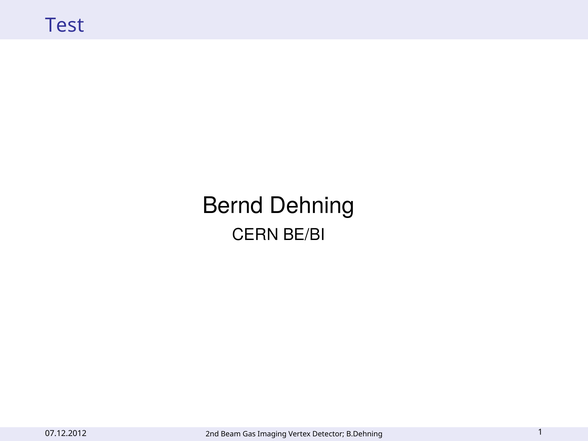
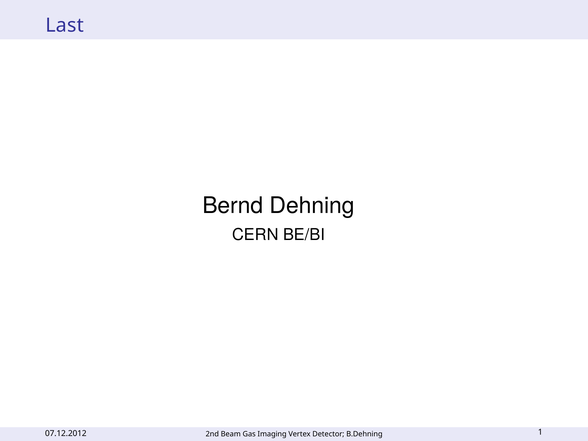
Test: Test -> Last (65, 25)
